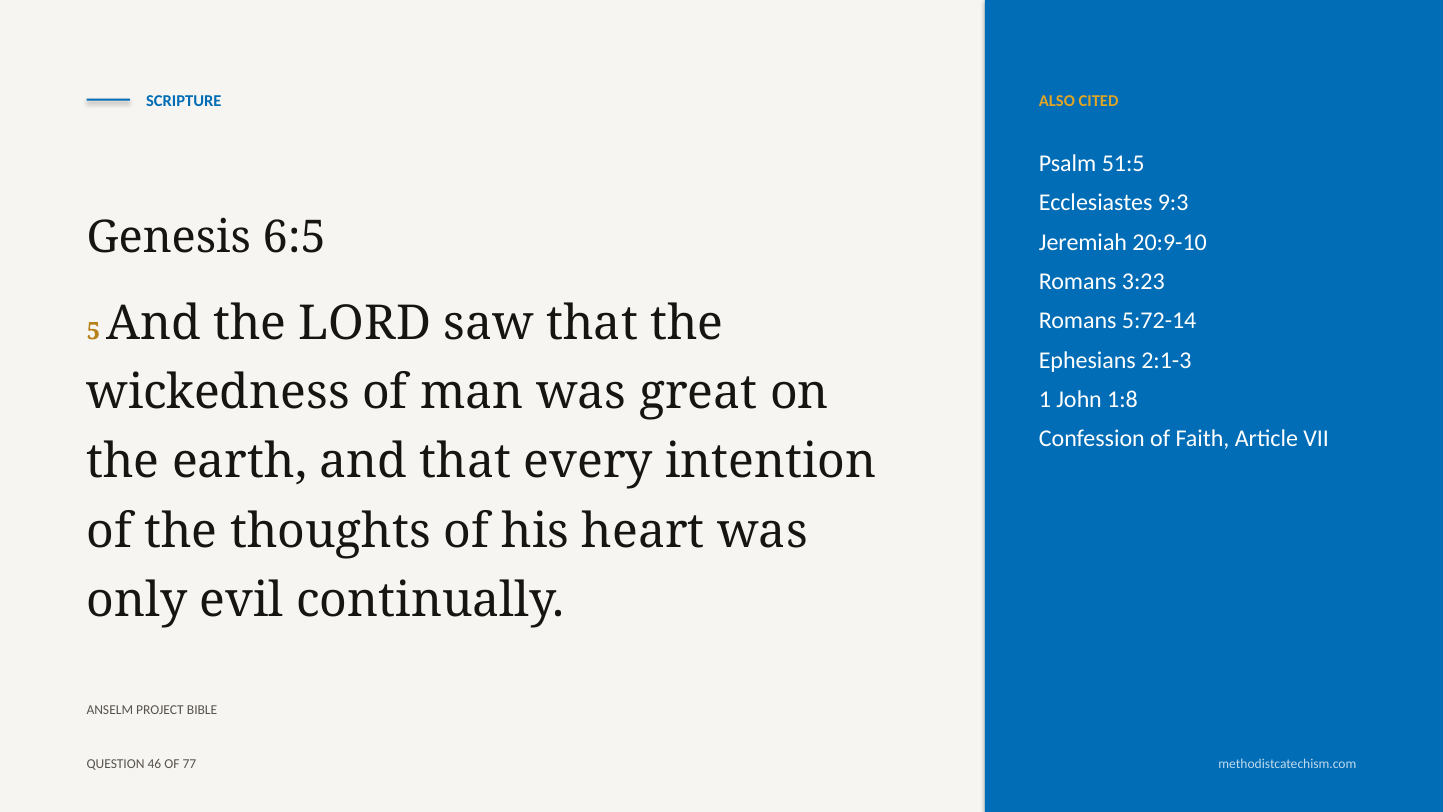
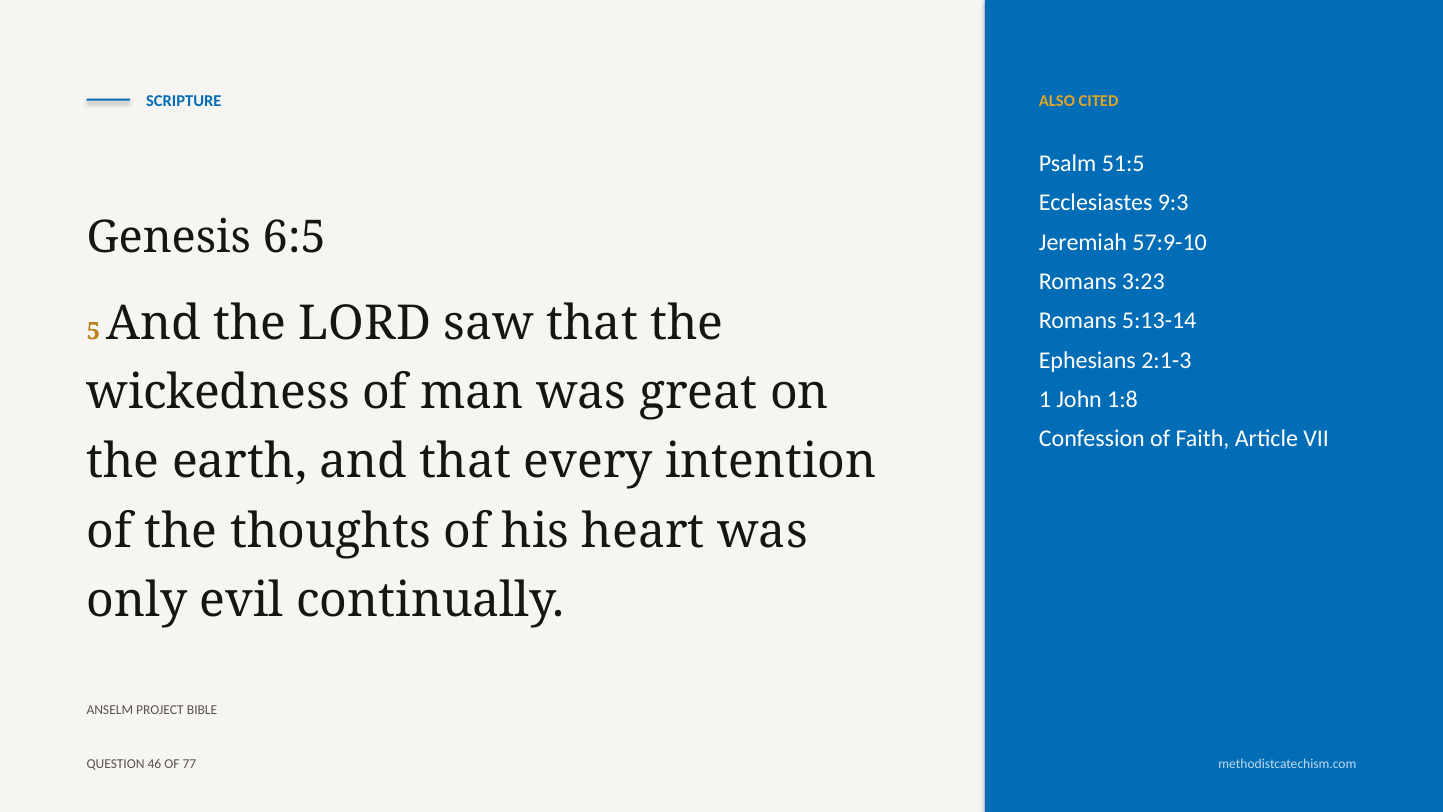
20:9-10: 20:9-10 -> 57:9-10 (1170, 242)
5:72-14: 5:72-14 -> 5:13-14 (1159, 321)
